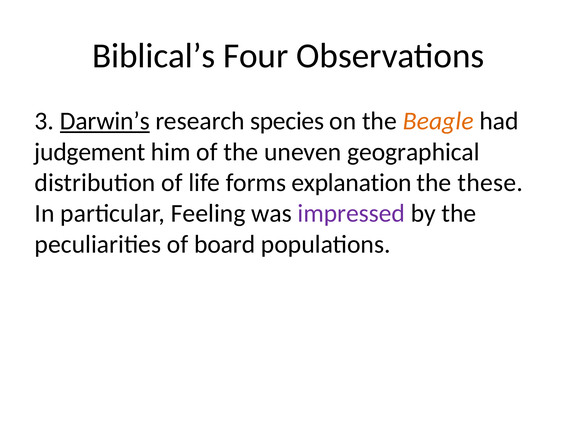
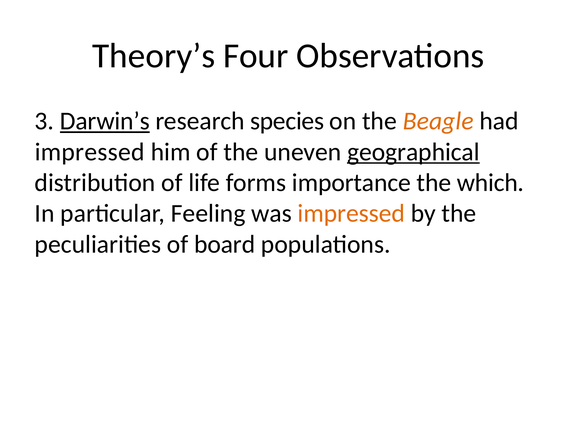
Biblical’s: Biblical’s -> Theory’s (154, 56)
judgement: judgement -> impressed (90, 152)
geographical underline: none -> present (413, 152)
explanation: explanation -> importance (351, 183)
these: these -> which (490, 183)
impressed colour: purple -> orange (351, 213)
